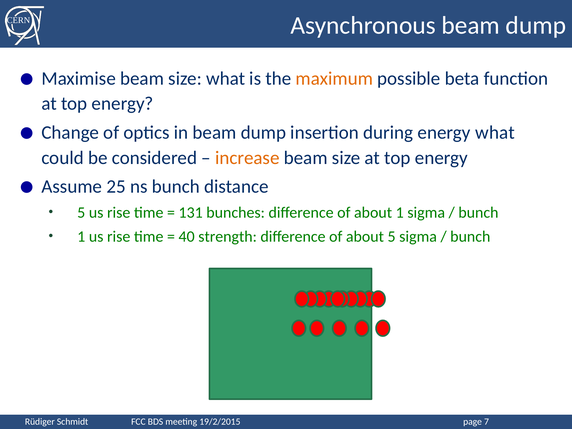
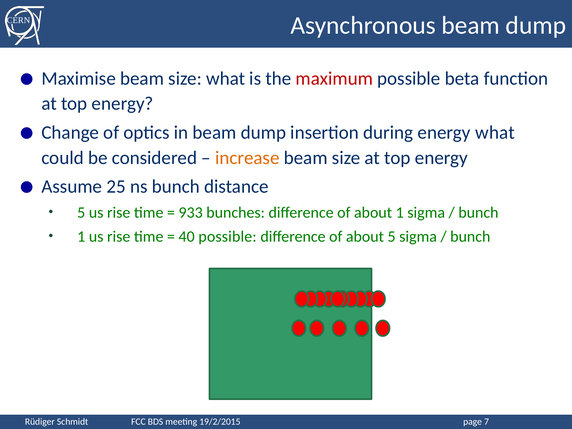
maximum colour: orange -> red (334, 78)
131: 131 -> 933 (191, 212)
40 strength: strength -> possible (228, 237)
